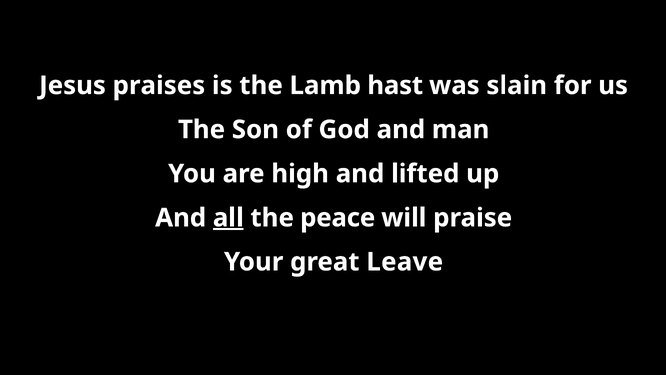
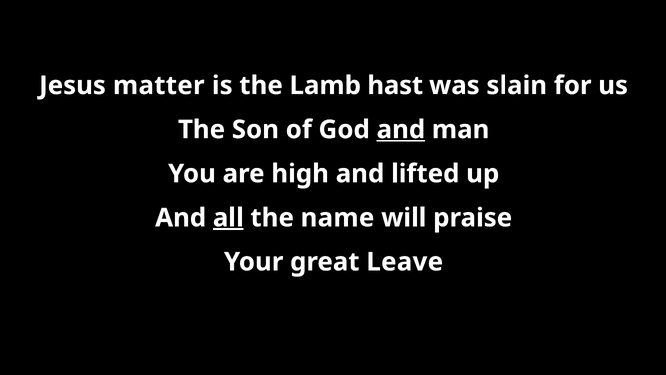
praises: praises -> matter (159, 85)
and underline: none -> present (401, 130)
peace: peace -> name (337, 218)
